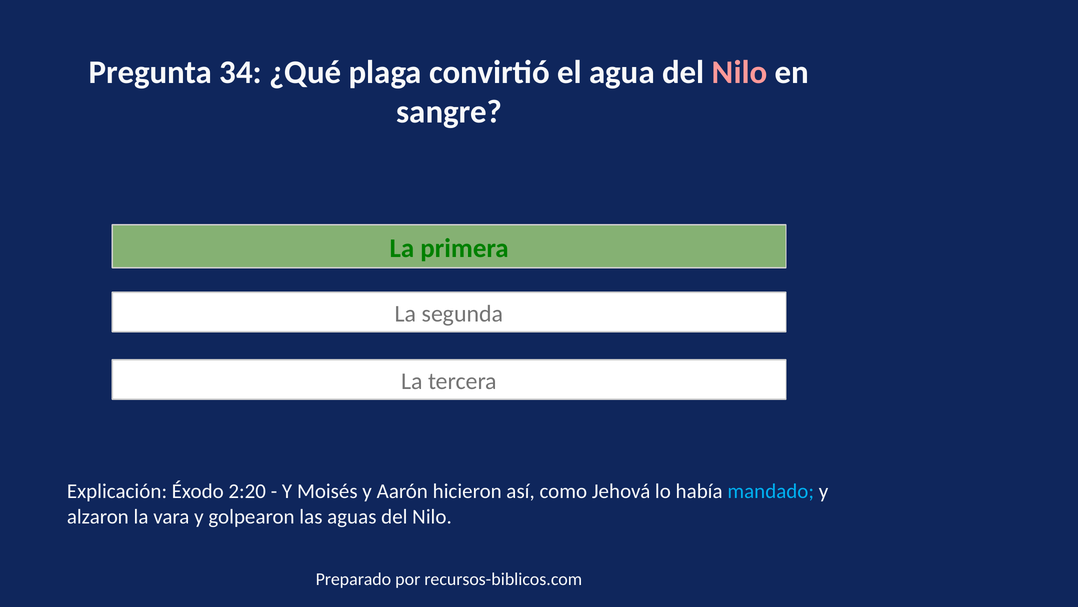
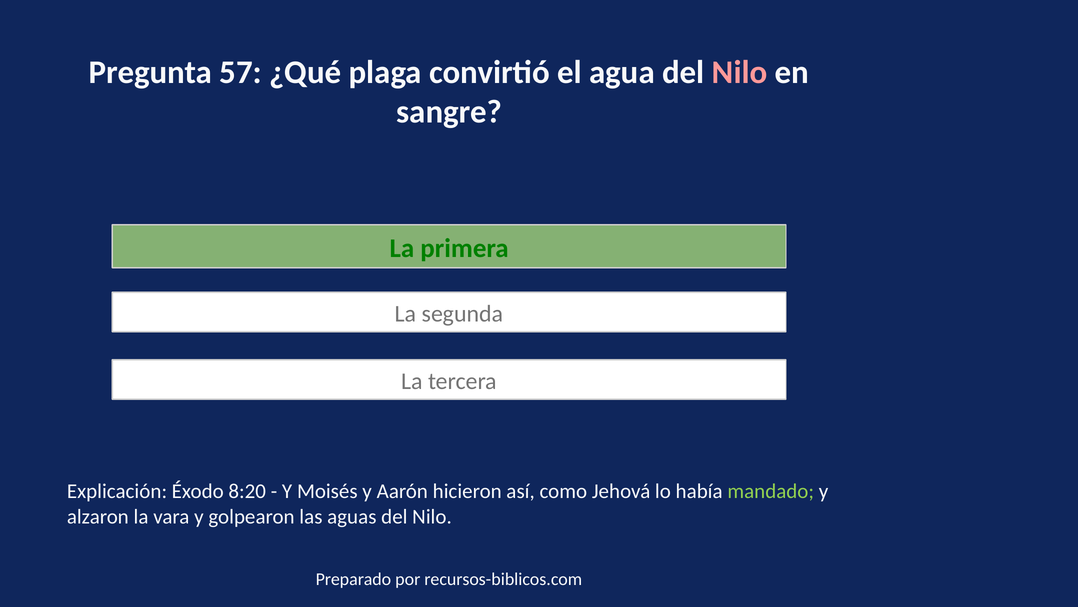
34: 34 -> 57 (241, 72)
2:20: 2:20 -> 8:20 (247, 491)
mandado colour: light blue -> light green (771, 491)
